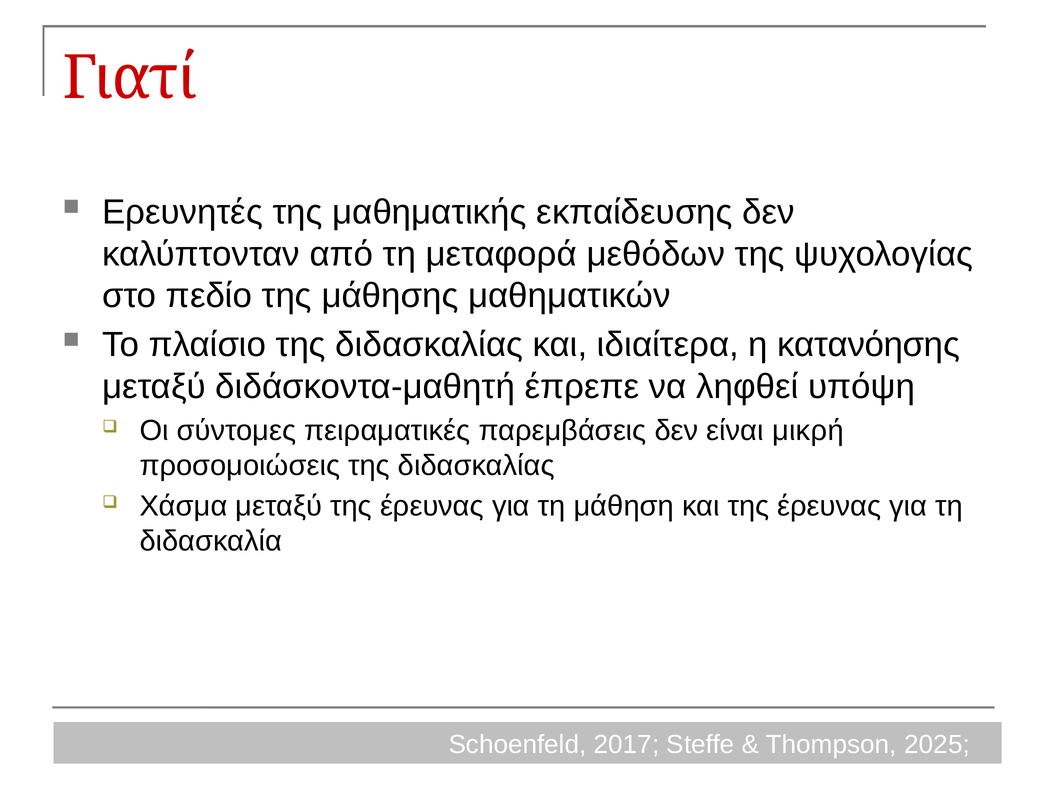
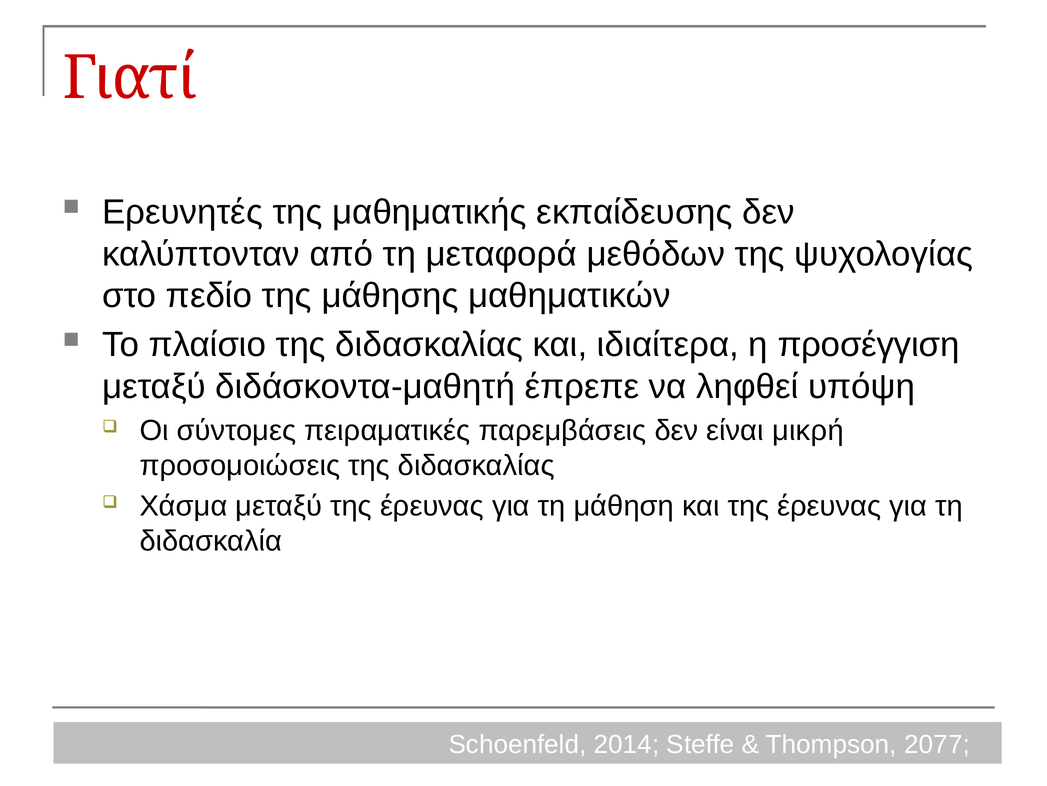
κατανόησης: κατανόησης -> προσέγγιση (868, 344)
2017: 2017 -> 2014 (627, 744)
2025: 2025 -> 2077 (937, 744)
